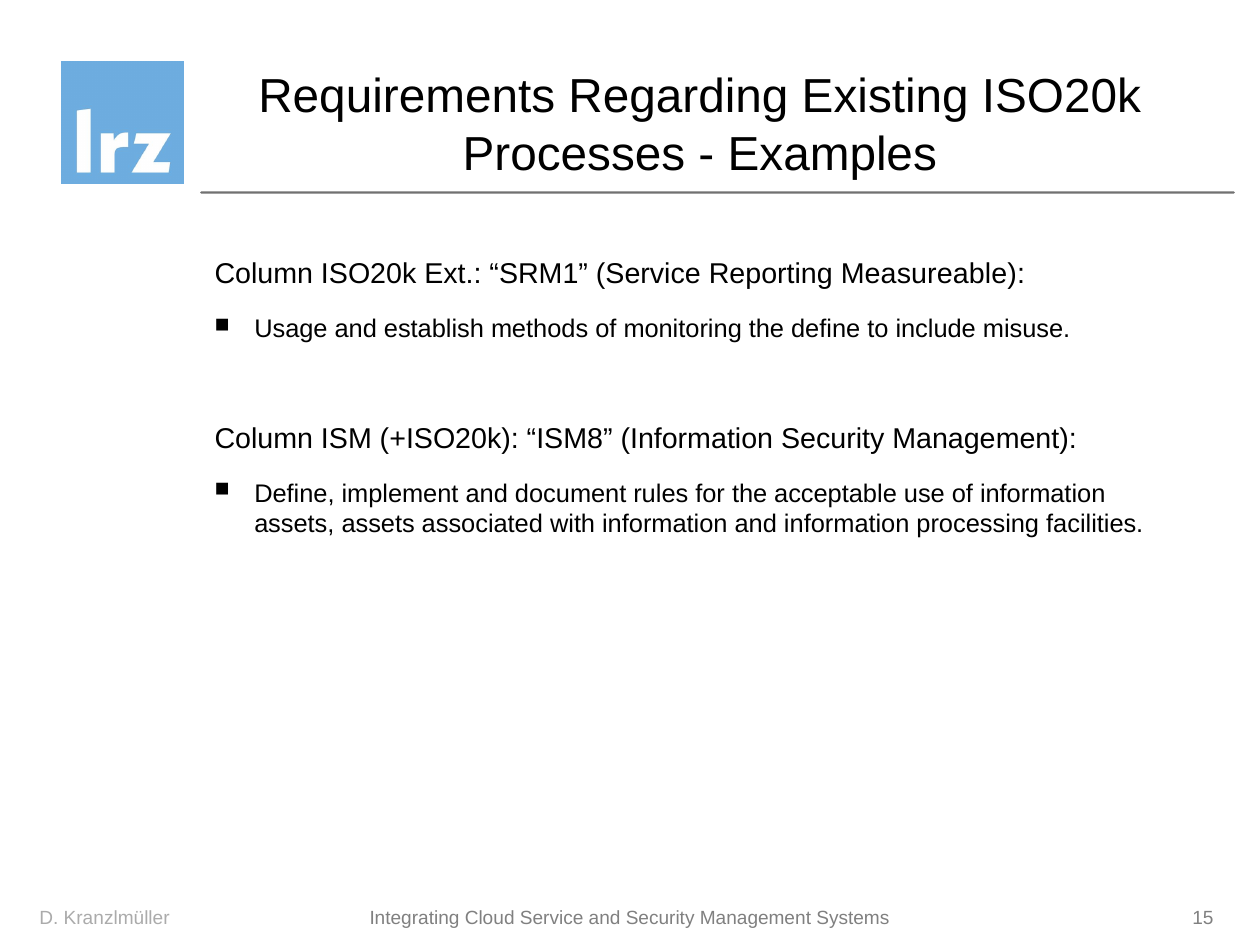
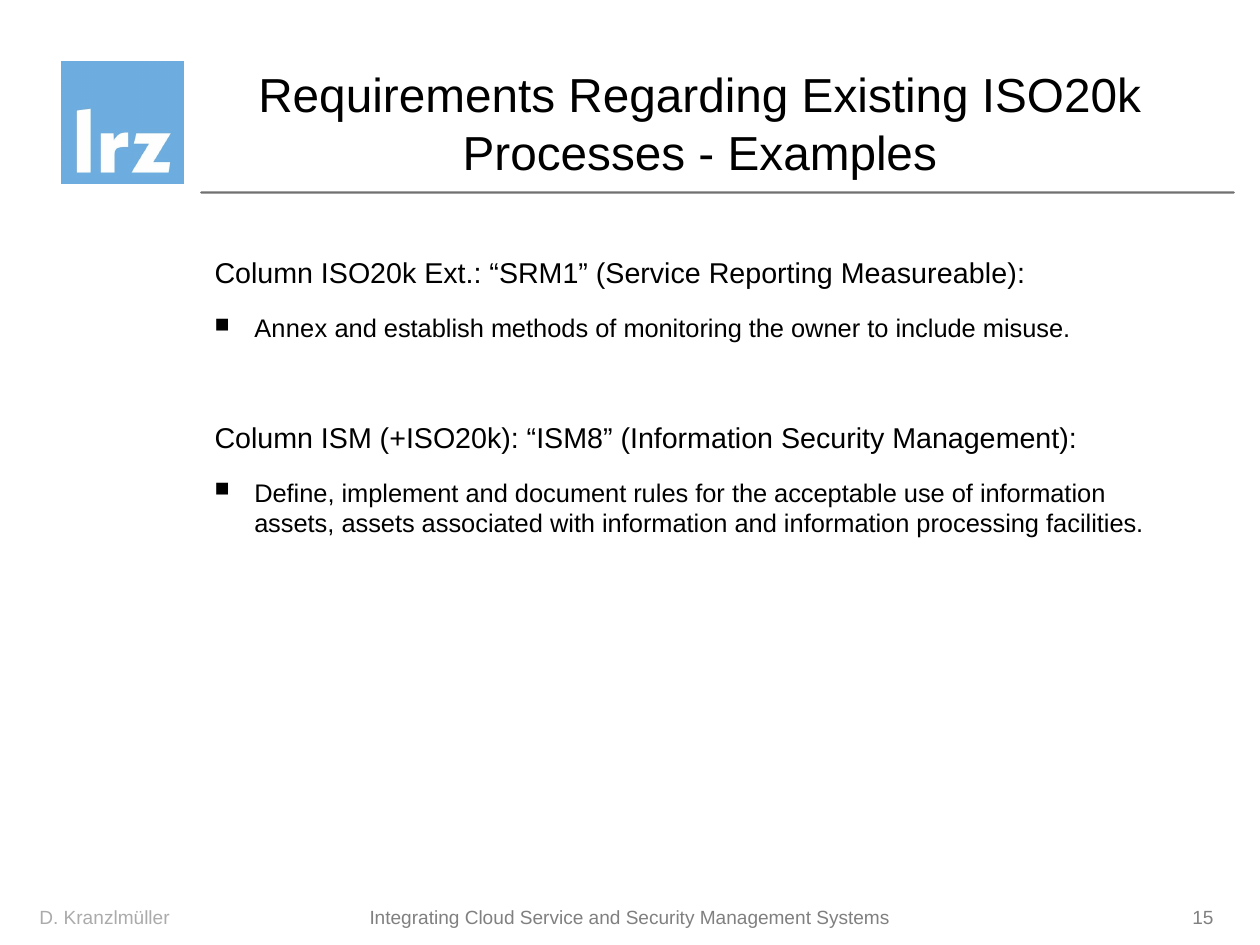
Usage: Usage -> Annex (291, 329)
the define: define -> owner (826, 329)
